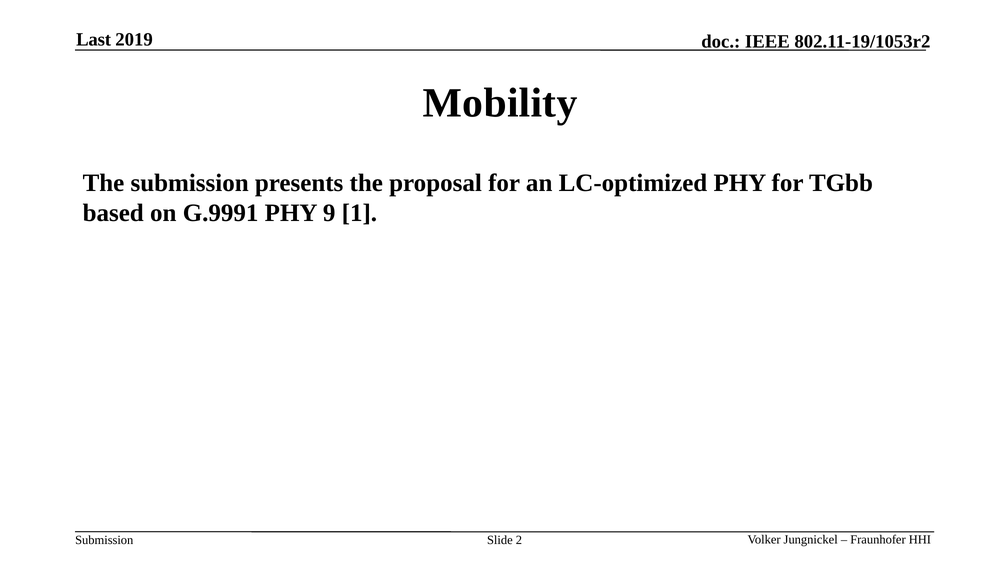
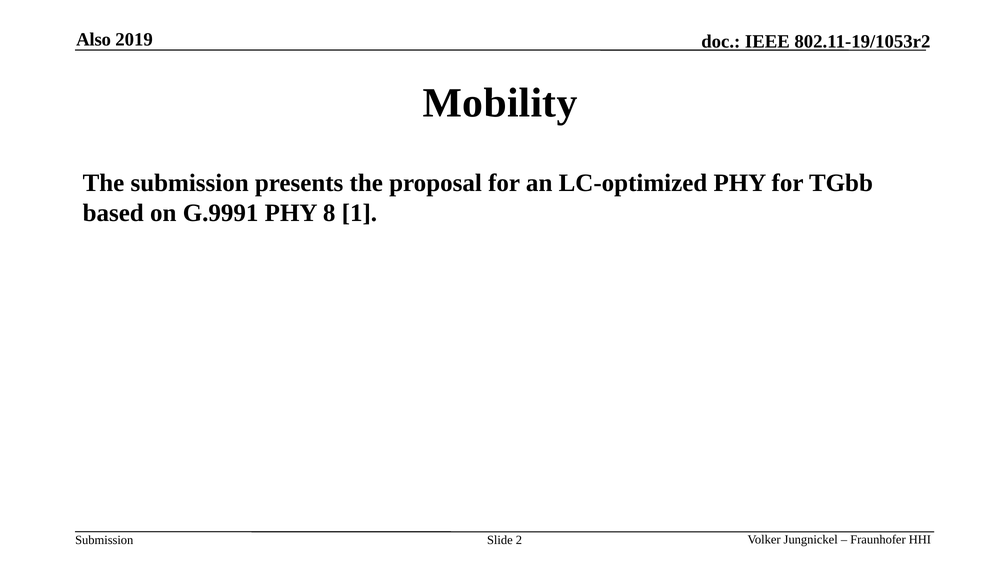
Last: Last -> Also (94, 40)
9: 9 -> 8 (329, 213)
